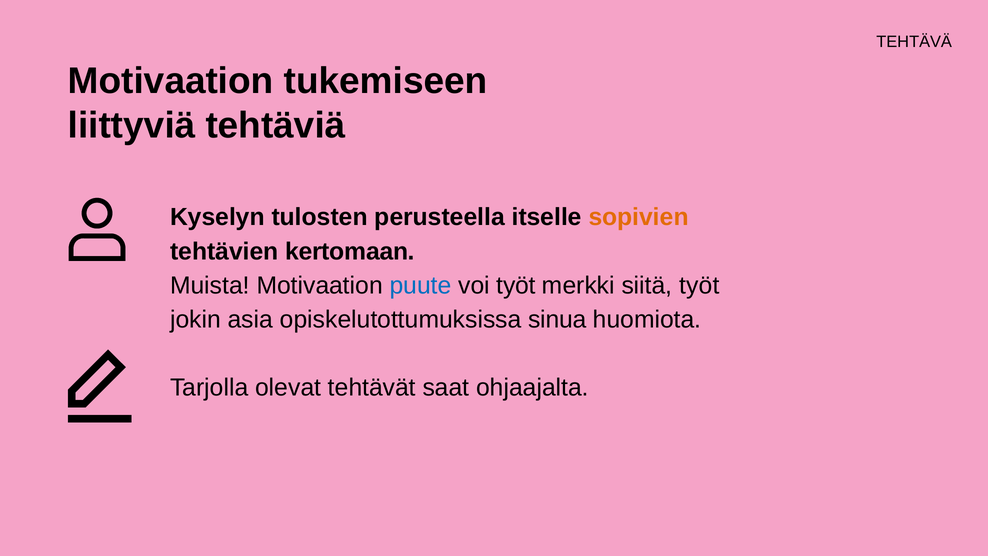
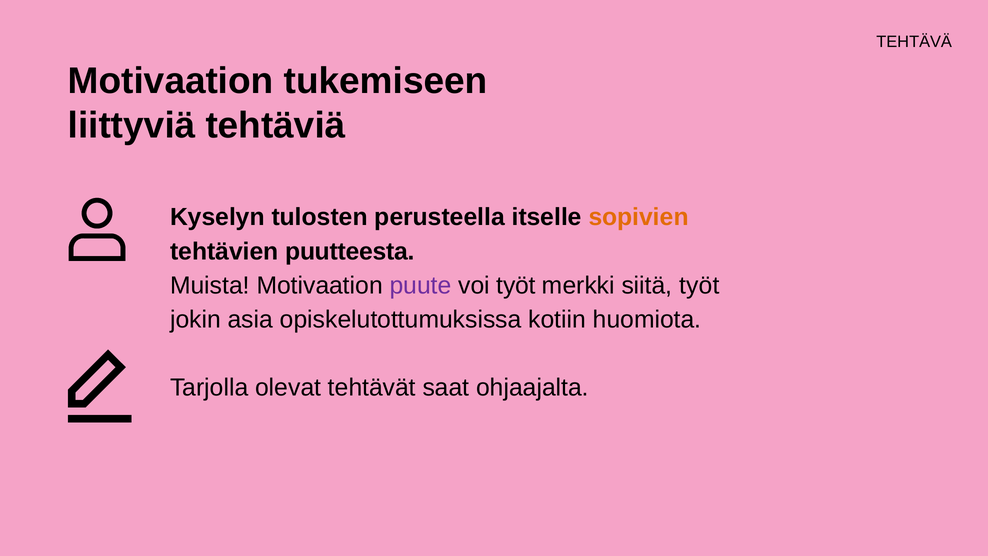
kertomaan: kertomaan -> puutteesta (350, 251)
puute colour: blue -> purple (421, 285)
sinua: sinua -> kotiin (557, 319)
